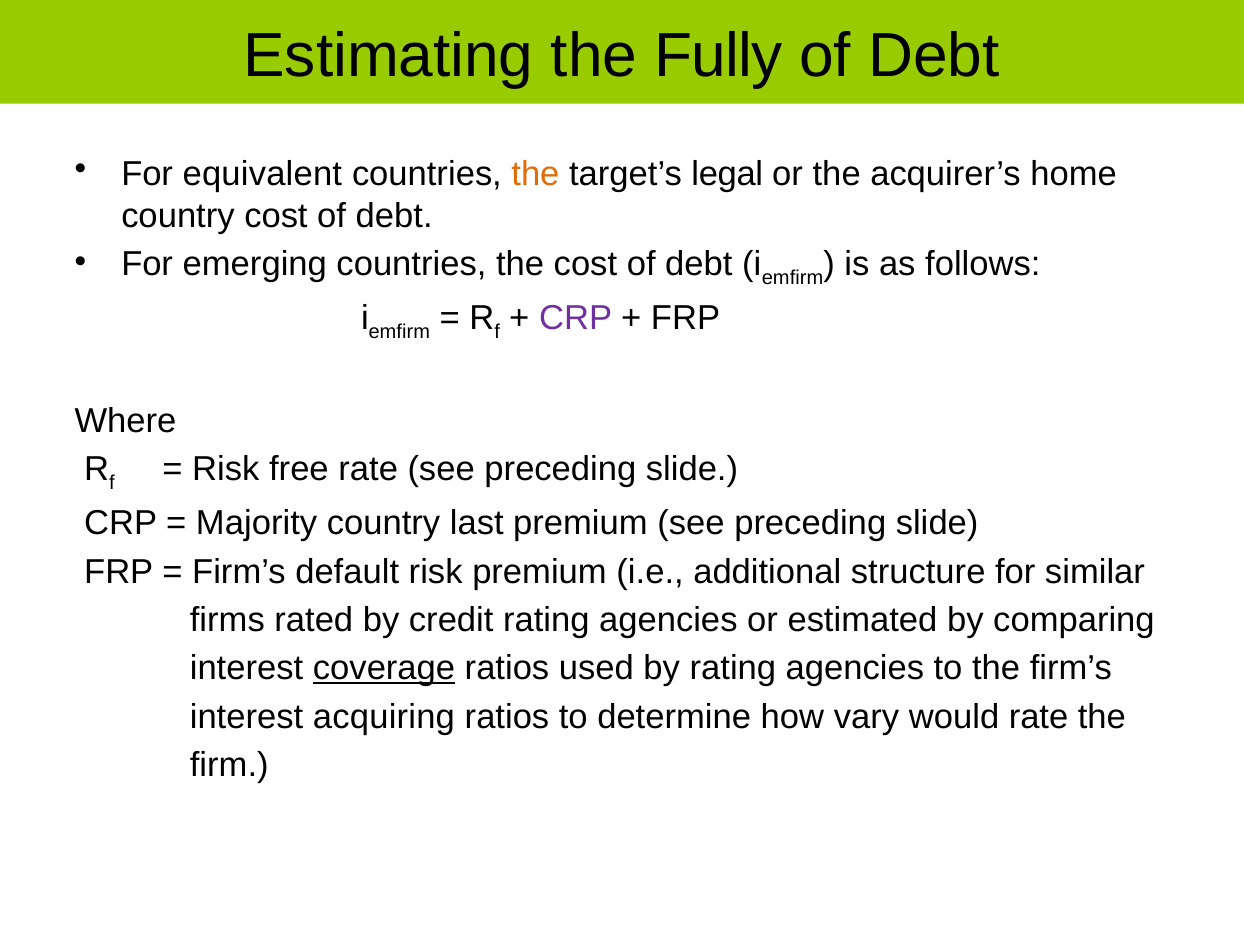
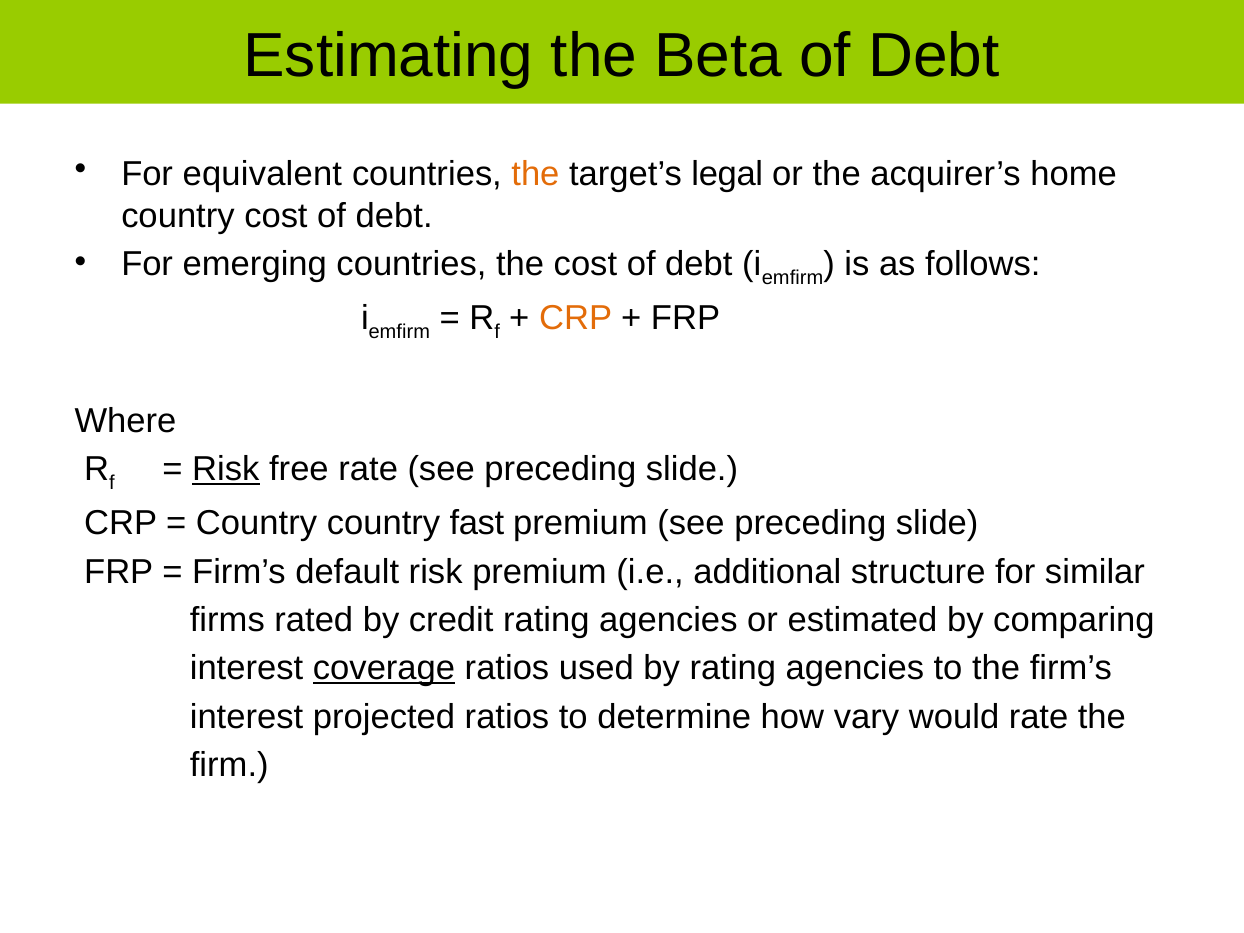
Fully: Fully -> Beta (718, 56)
CRP colour: purple -> orange (576, 318)
Risk underline: none -> present (226, 469)
Majority: Majority -> Country (257, 523)
last: last -> fast (477, 523)
acquiring: acquiring -> projected (384, 717)
